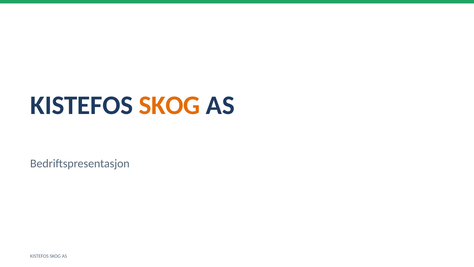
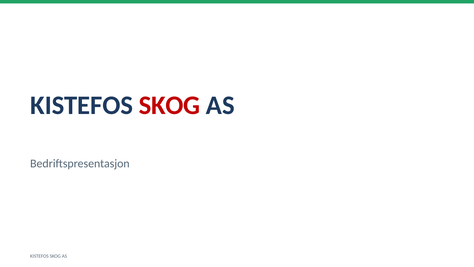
SKOG colour: orange -> red (170, 105)
